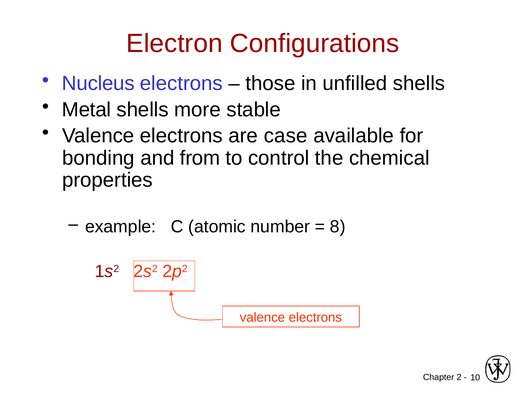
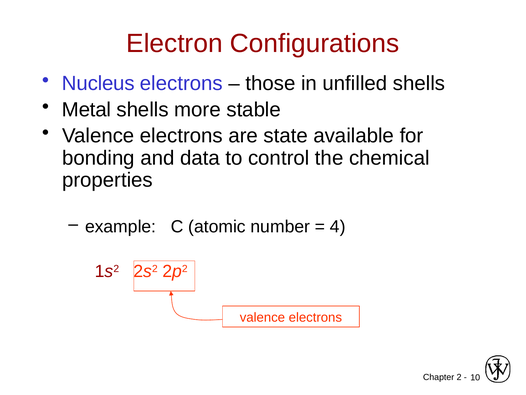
case: case -> state (286, 136)
from: from -> data (200, 158)
8: 8 -> 4 (338, 226)
